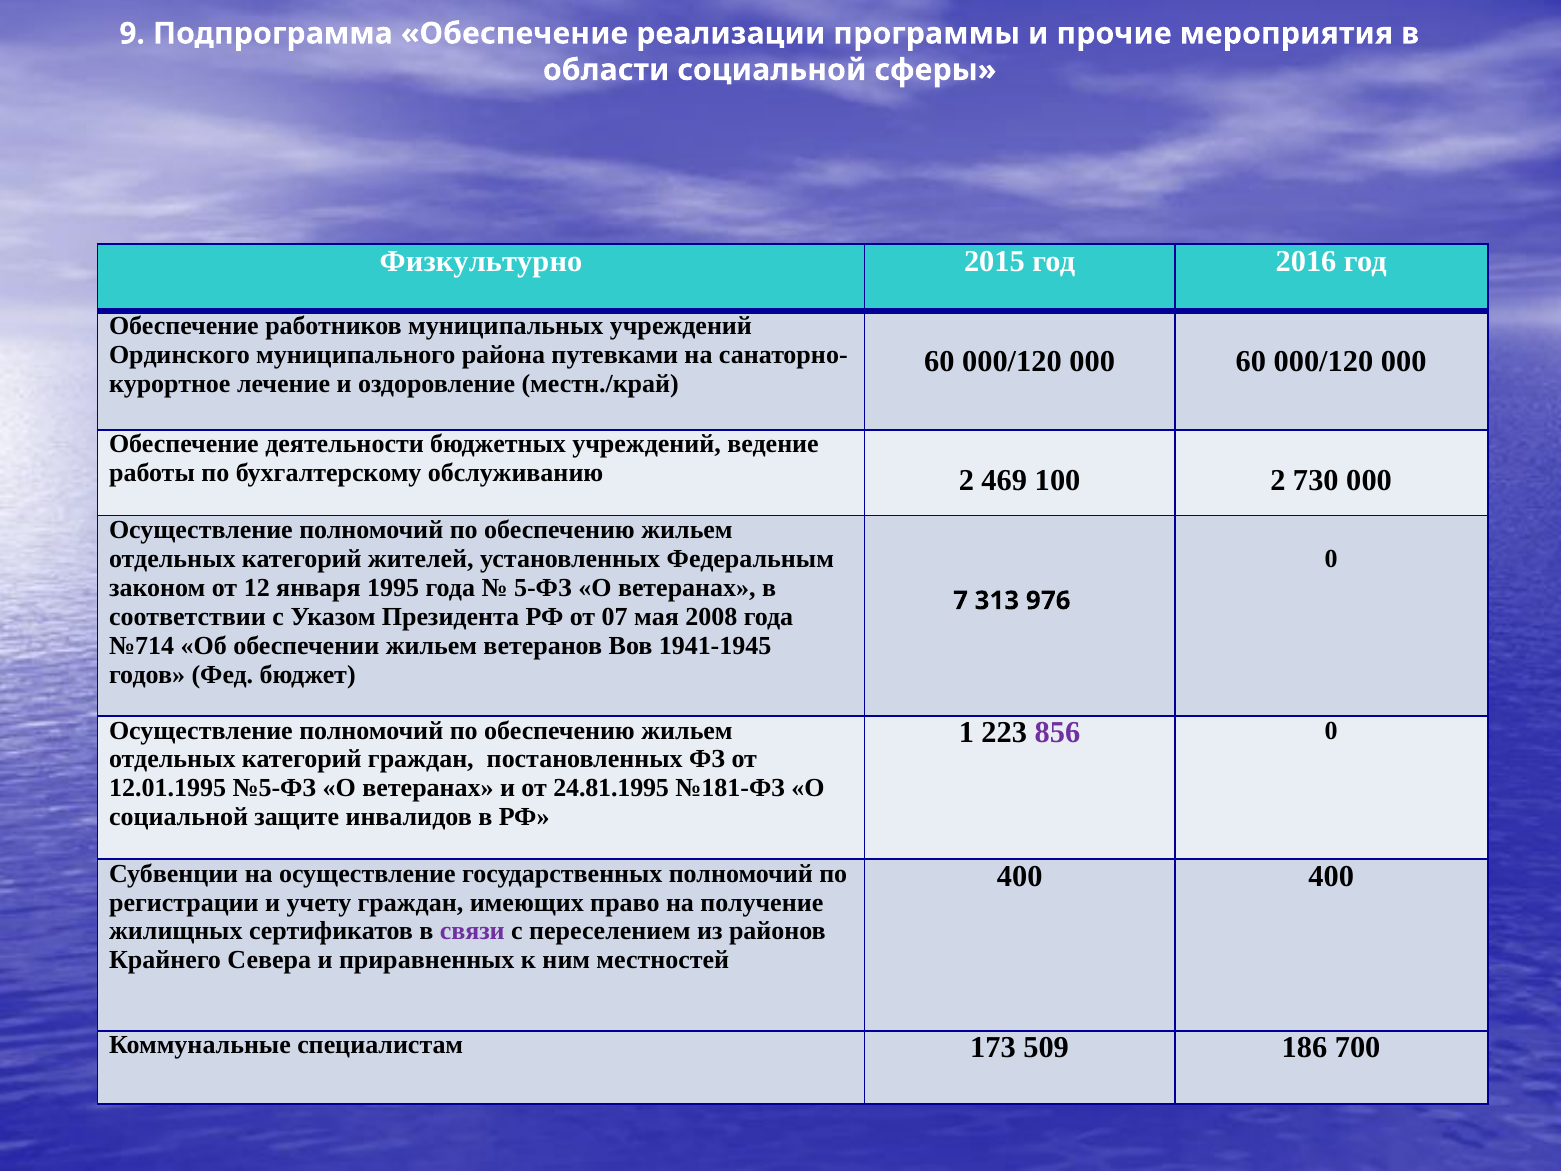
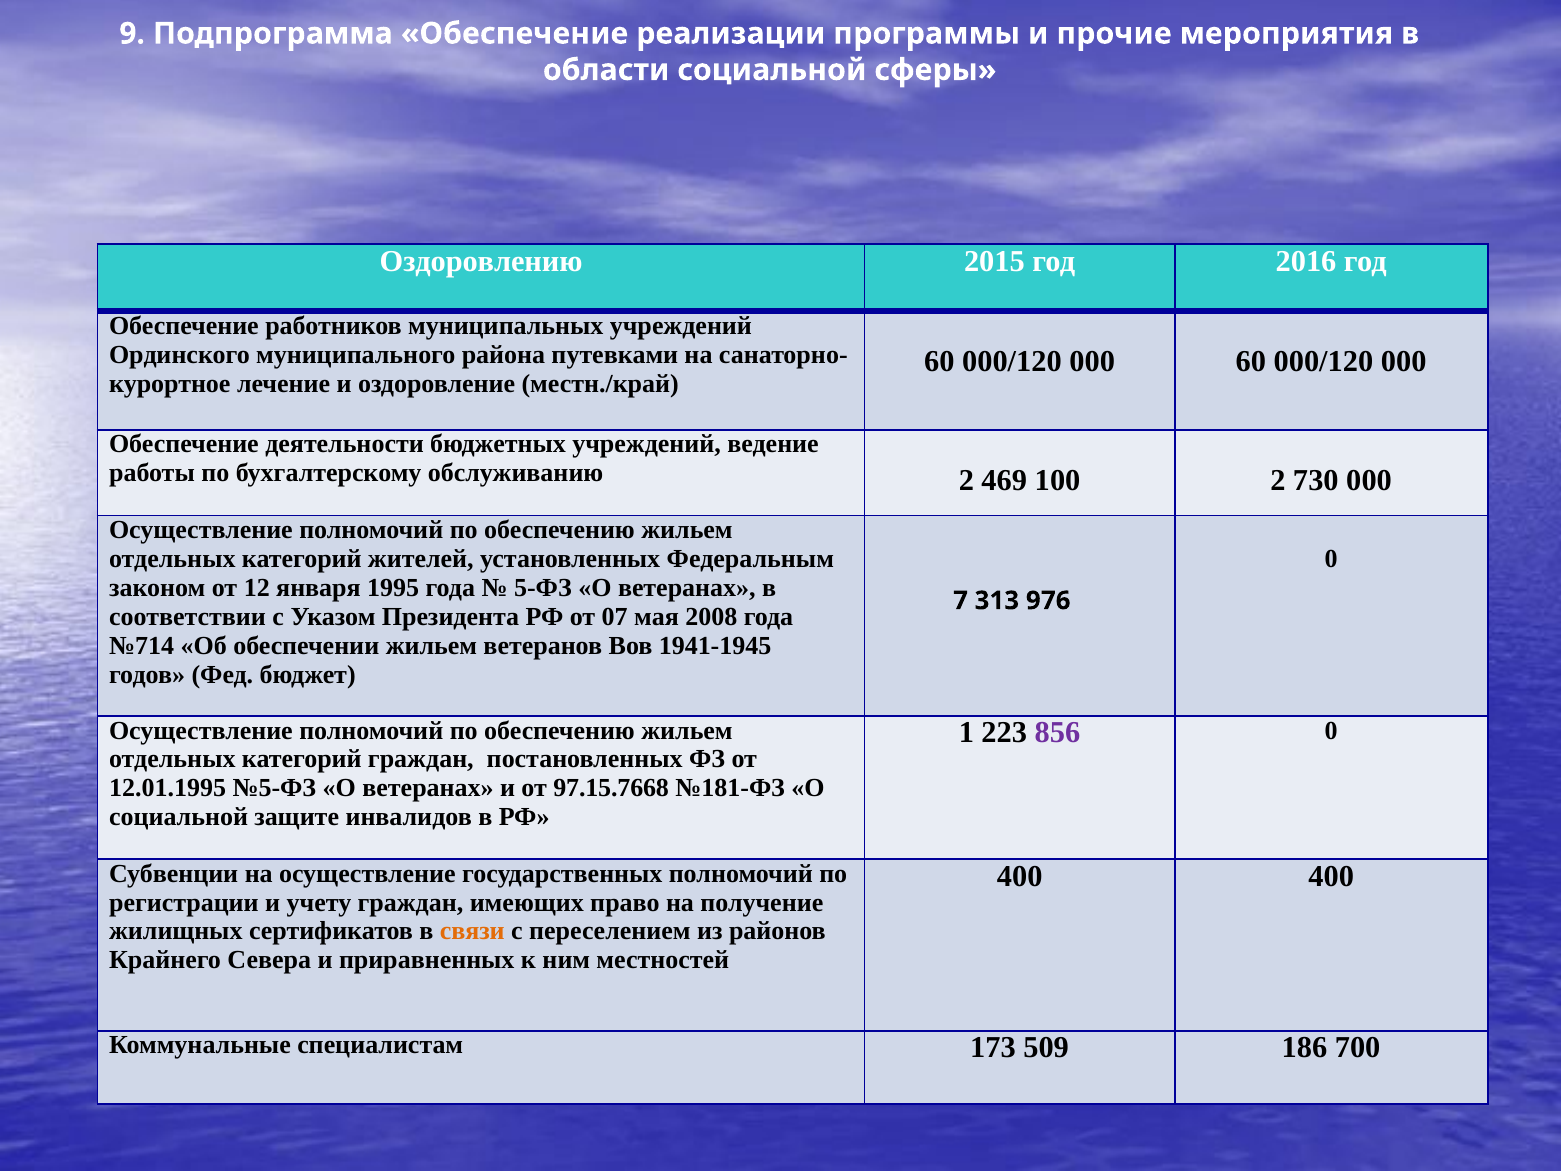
Физкультурно: Физкультурно -> Оздоровлению (481, 261)
24.81.1995: 24.81.1995 -> 97.15.7668 (611, 788)
связи colour: purple -> orange (472, 931)
